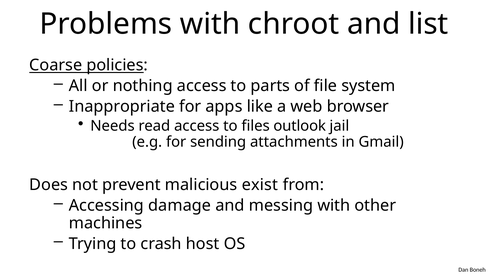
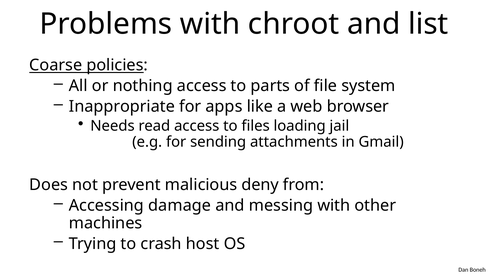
outlook: outlook -> loading (300, 126)
exist: exist -> deny (260, 185)
